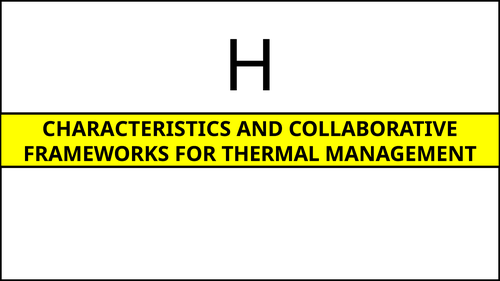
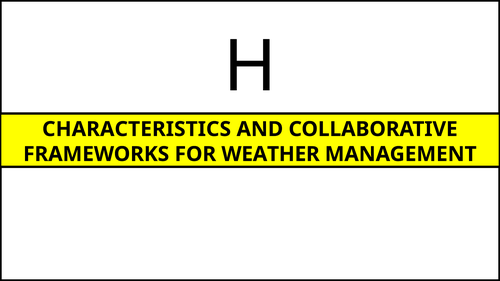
THERMAL: THERMAL -> WEATHER (271, 154)
